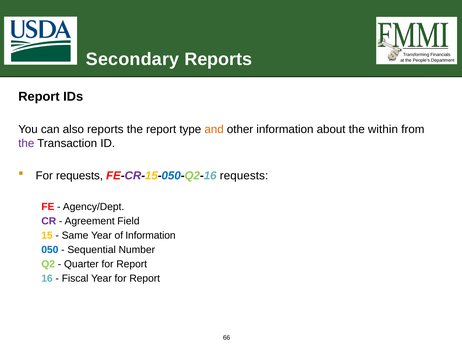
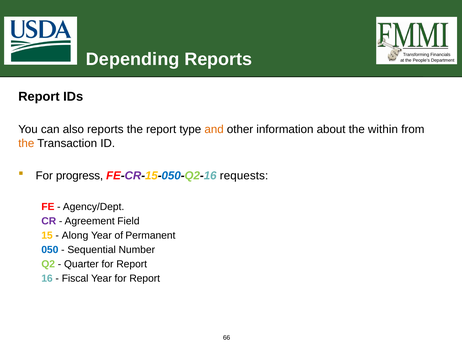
Secondary: Secondary -> Depending (133, 59)
the colour: purple -> orange (26, 144)
For requests: requests -> progress (80, 176)
Same: Same -> Along (75, 236)
of Information: Information -> Permanent (150, 236)
